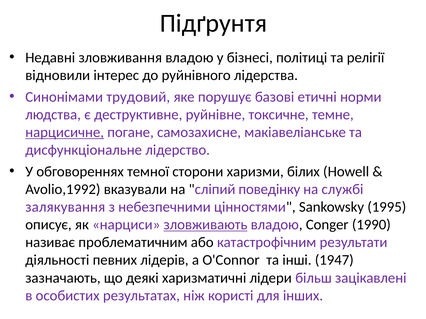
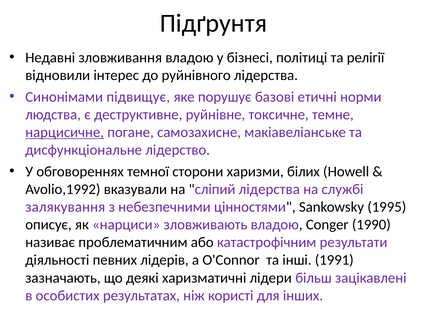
трудовий: трудовий -> підвищує (138, 97)
сліпий поведінку: поведінку -> лідерства (269, 190)
зловживають underline: present -> none (205, 225)
1947: 1947 -> 1991 (334, 260)
